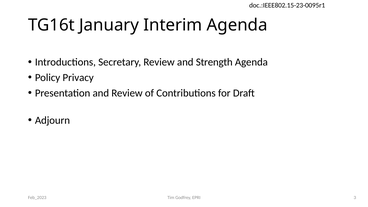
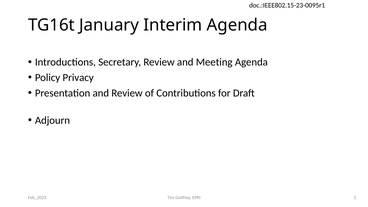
Strength: Strength -> Meeting (214, 62)
